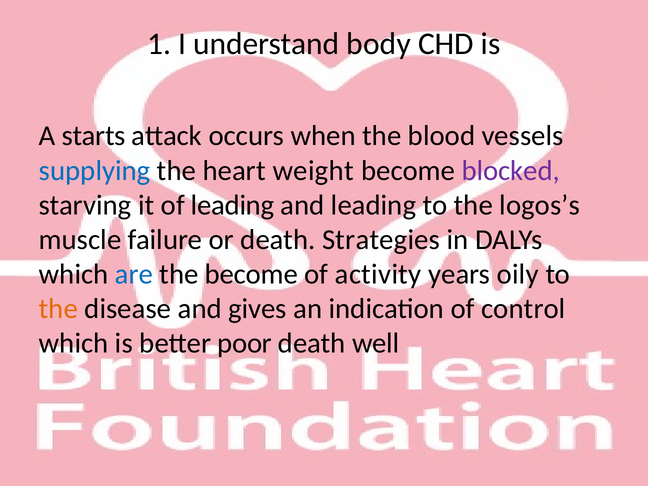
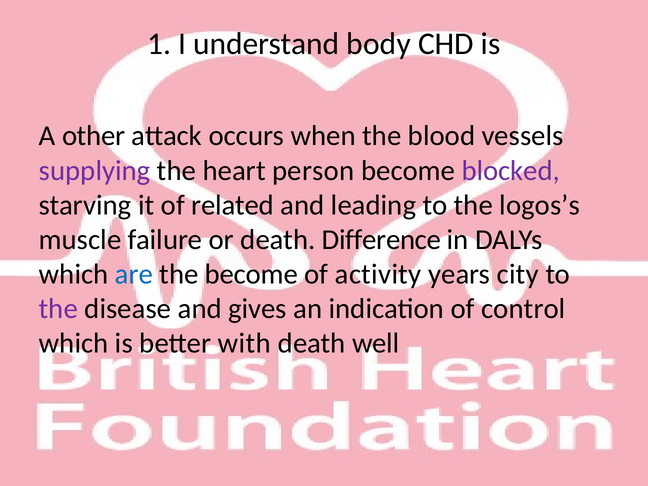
starts: starts -> other (94, 136)
supplying colour: blue -> purple (95, 171)
weight: weight -> person (313, 171)
of leading: leading -> related (233, 205)
Strategies: Strategies -> Difference (381, 240)
oily: oily -> city (518, 274)
the colour: orange -> purple (58, 309)
poor: poor -> with (244, 343)
